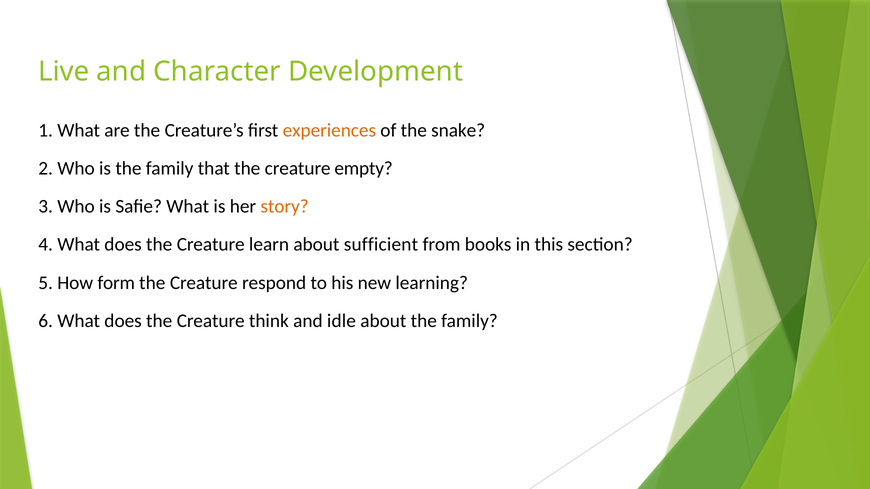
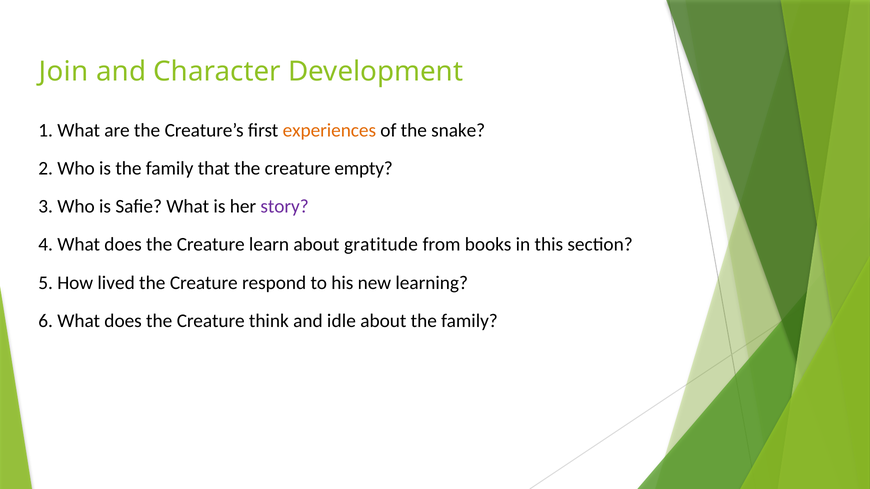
Live: Live -> Join (64, 72)
story colour: orange -> purple (285, 207)
sufficient: sufficient -> gratitude (381, 245)
form: form -> lived (116, 283)
